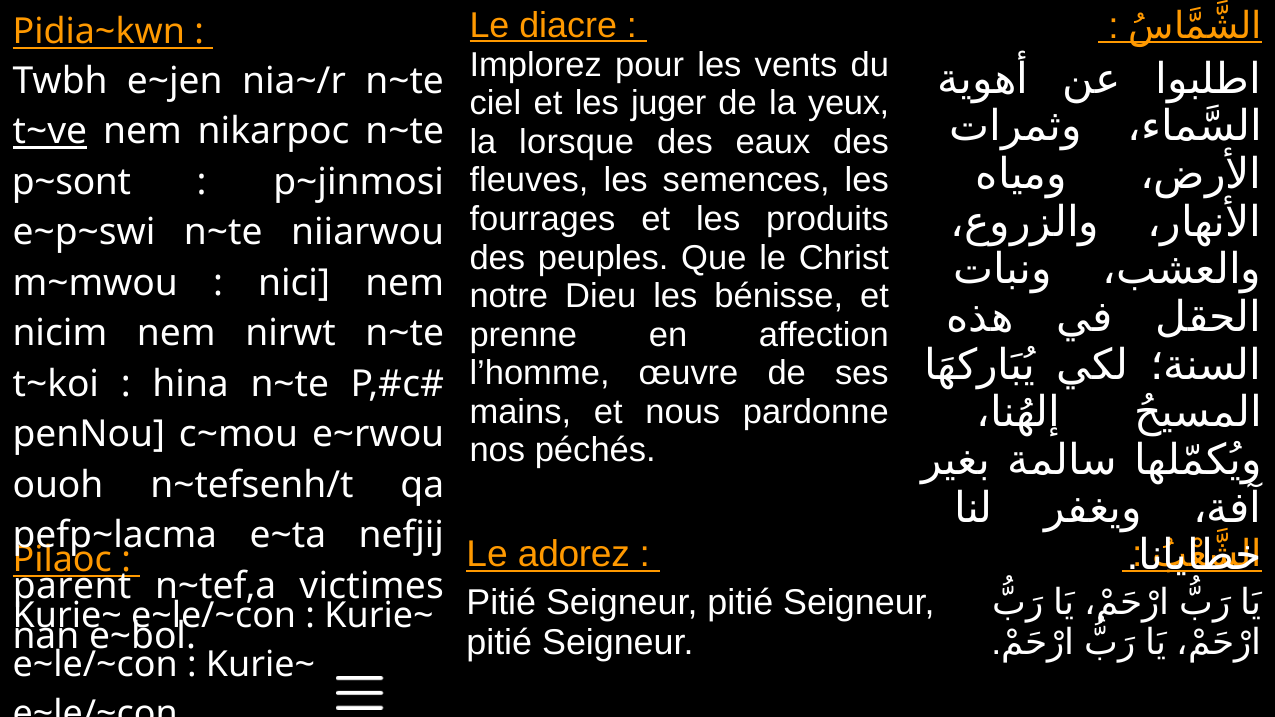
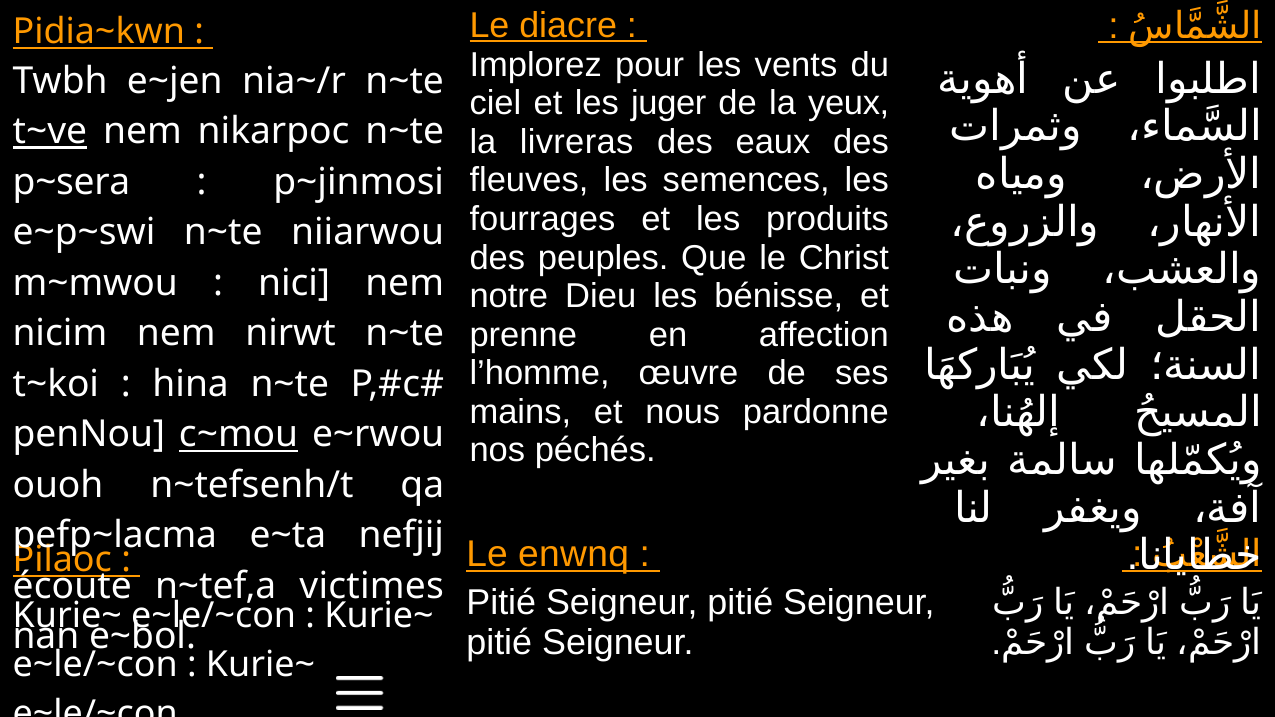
lorsque: lorsque -> livreras (577, 142)
p~sont: p~sont -> p~sera (71, 182)
c~mou underline: none -> present (239, 435)
adorez: adorez -> enwnq (574, 555)
parent: parent -> écoute (72, 586)
